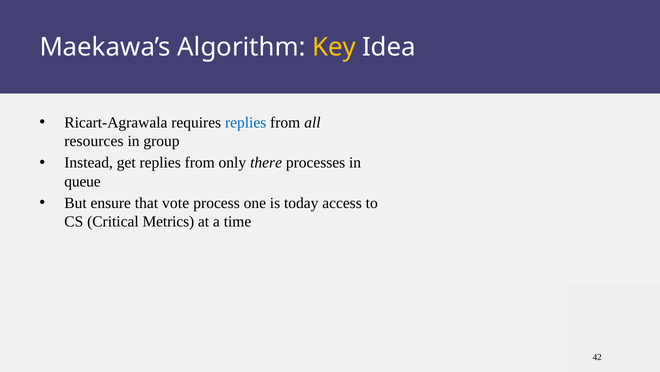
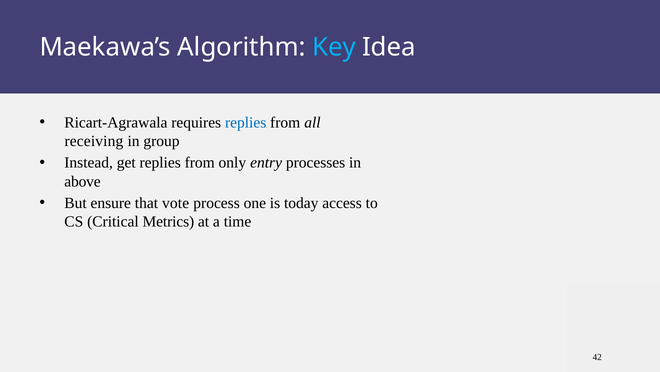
Key colour: yellow -> light blue (334, 47)
resources: resources -> receiving (94, 141)
there: there -> entry (266, 163)
queue: queue -> above (83, 181)
